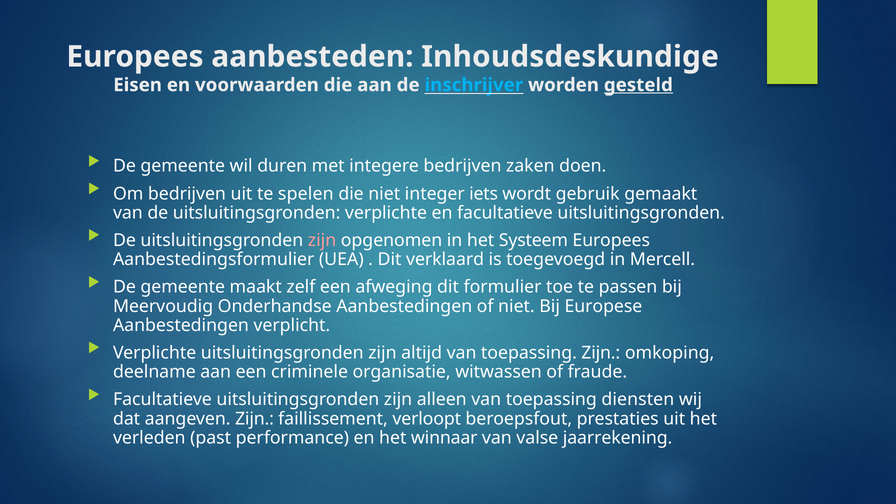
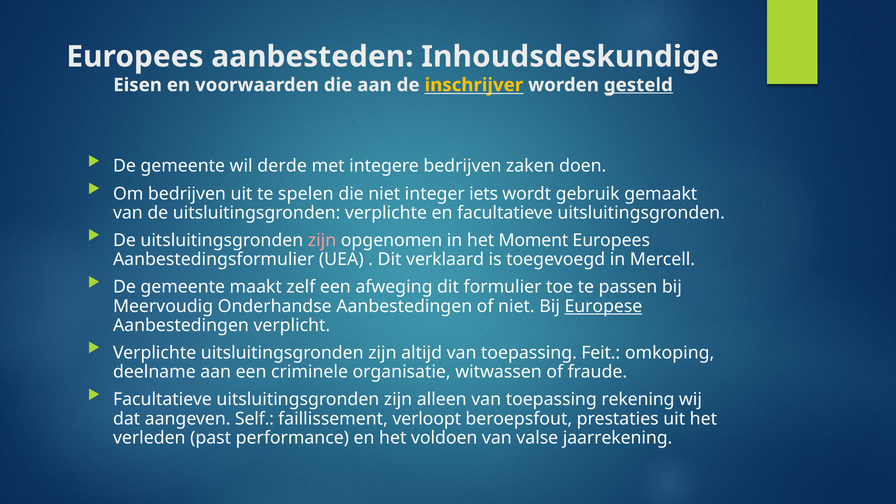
inschrijver colour: light blue -> yellow (474, 85)
duren: duren -> derde (282, 166)
Systeem: Systeem -> Moment (533, 240)
Europese underline: none -> present (603, 306)
toepassing Zijn: Zijn -> Feit (601, 353)
diensten: diensten -> rekening (638, 400)
aangeven Zijn: Zijn -> Self (254, 419)
winnaar: winnaar -> voldoen (444, 438)
